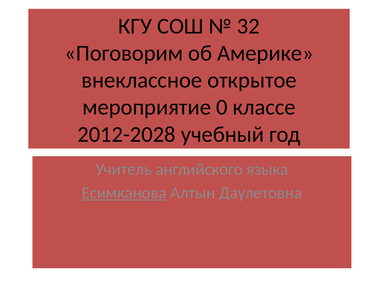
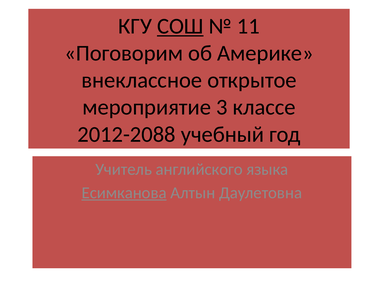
СОШ underline: none -> present (180, 26)
32: 32 -> 11 (248, 26)
0: 0 -> 3 (222, 107)
2012-2028: 2012-2028 -> 2012-2088 (127, 135)
